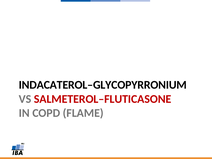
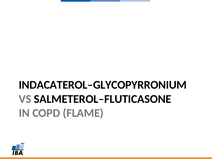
SALMETEROL–FLUTICASONE colour: red -> black (103, 99)
